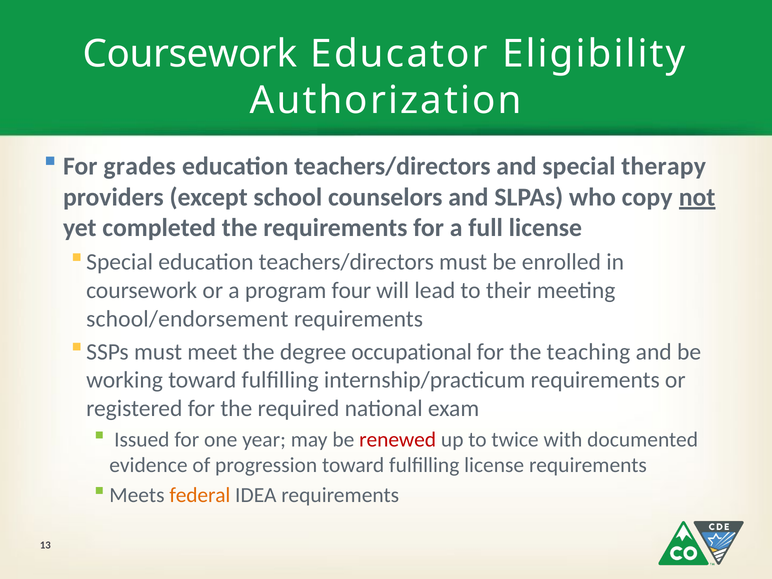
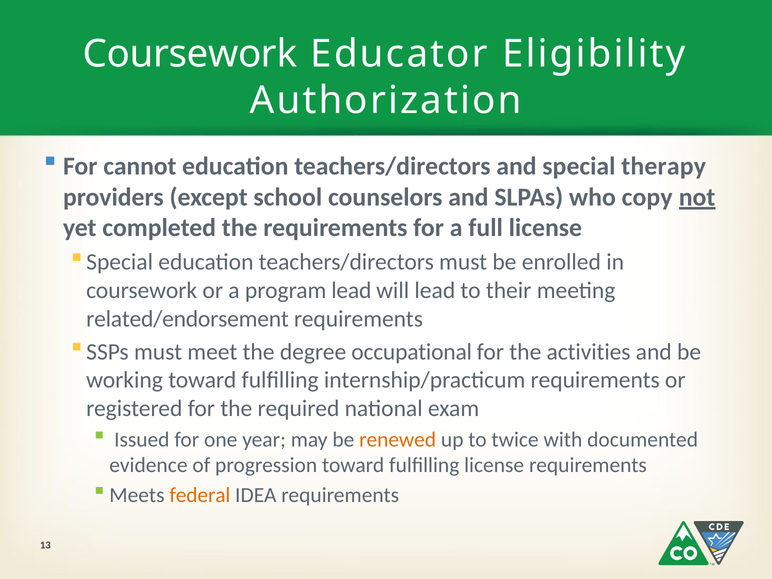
grades: grades -> cannot (140, 166)
program four: four -> lead (351, 290)
school/endorsement: school/endorsement -> related/endorsement (188, 319)
teaching: teaching -> activities (589, 352)
renewed colour: red -> orange (398, 439)
